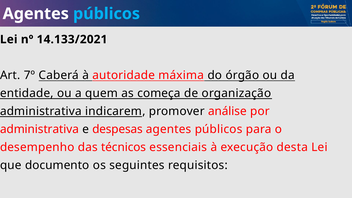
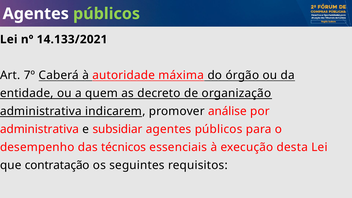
públicos colour: light blue -> light green (107, 14)
começa: começa -> decreto (159, 93)
despesas: despesas -> subsidiar (117, 129)
documento: documento -> contratação (57, 165)
